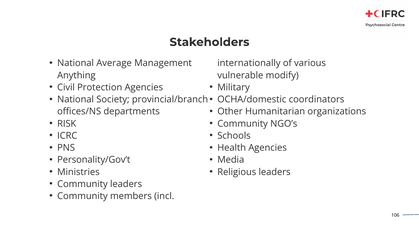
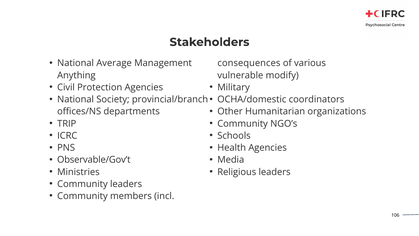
internationally: internationally -> consequences (249, 63)
RISK: RISK -> TRIP (67, 123)
Personality/Gov’t: Personality/Gov’t -> Observable/Gov’t (94, 160)
